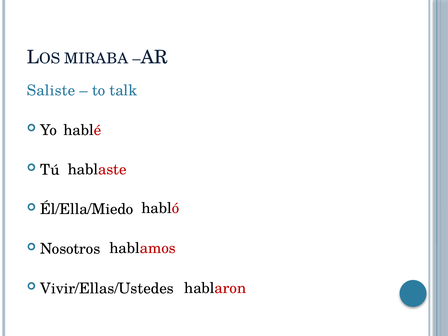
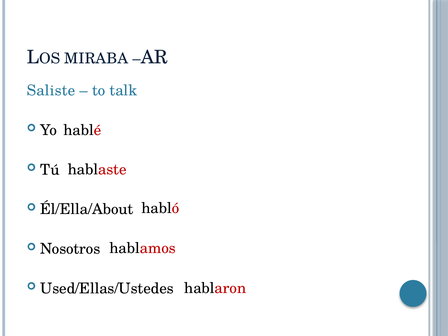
Él/Ella/Miedo: Él/Ella/Miedo -> Él/Ella/About (87, 209)
Vivir/Ellas/Ustedes: Vivir/Ellas/Ustedes -> Used/Ellas/Ustedes (107, 289)
